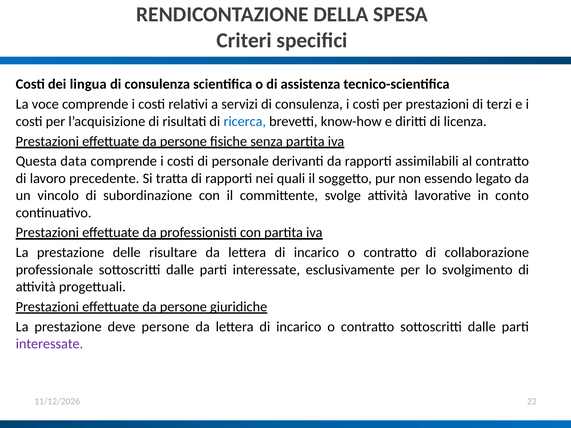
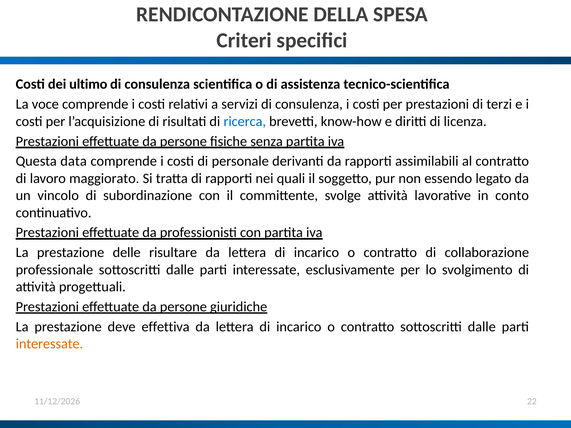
lingua: lingua -> ultimo (88, 84)
precedente: precedente -> maggiorato (104, 179)
deve persone: persone -> effettiva (166, 327)
interessate colour: purple -> orange (49, 344)
